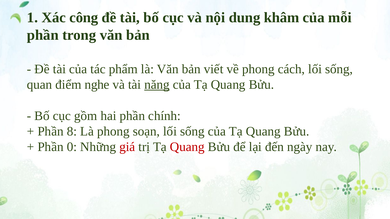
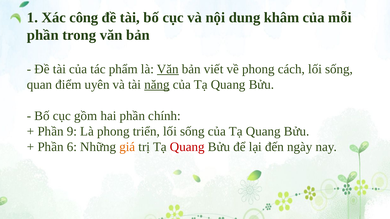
Văn underline: none -> present (168, 69)
nghe: nghe -> uyên (97, 85)
8: 8 -> 9 (72, 132)
soạn: soạn -> triển (146, 132)
0: 0 -> 6 (72, 147)
giá colour: red -> orange (127, 147)
